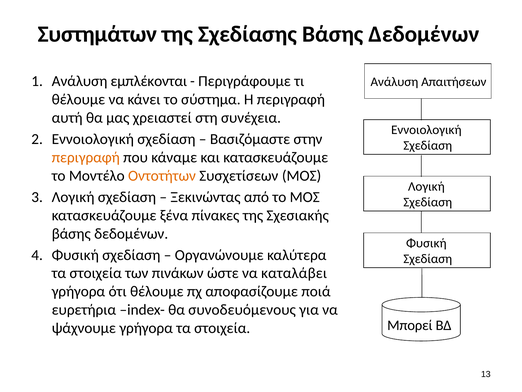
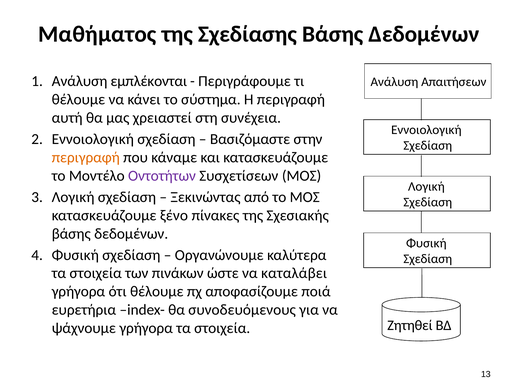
Συστημάτων: Συστημάτων -> Μαθήματος (97, 34)
Οντοτήτων colour: orange -> purple (162, 176)
ξένα: ξένα -> ξένο (174, 215)
Μπορεί: Μπορεί -> Ζητηθεί (410, 325)
